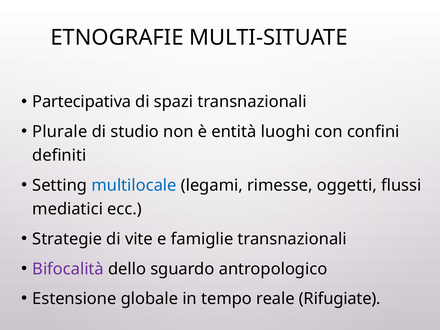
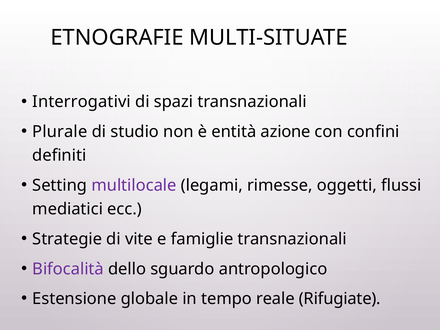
Partecipativa: Partecipativa -> Interrogativi (82, 102)
luoghi: luoghi -> azione (286, 132)
multilocale colour: blue -> purple (134, 185)
